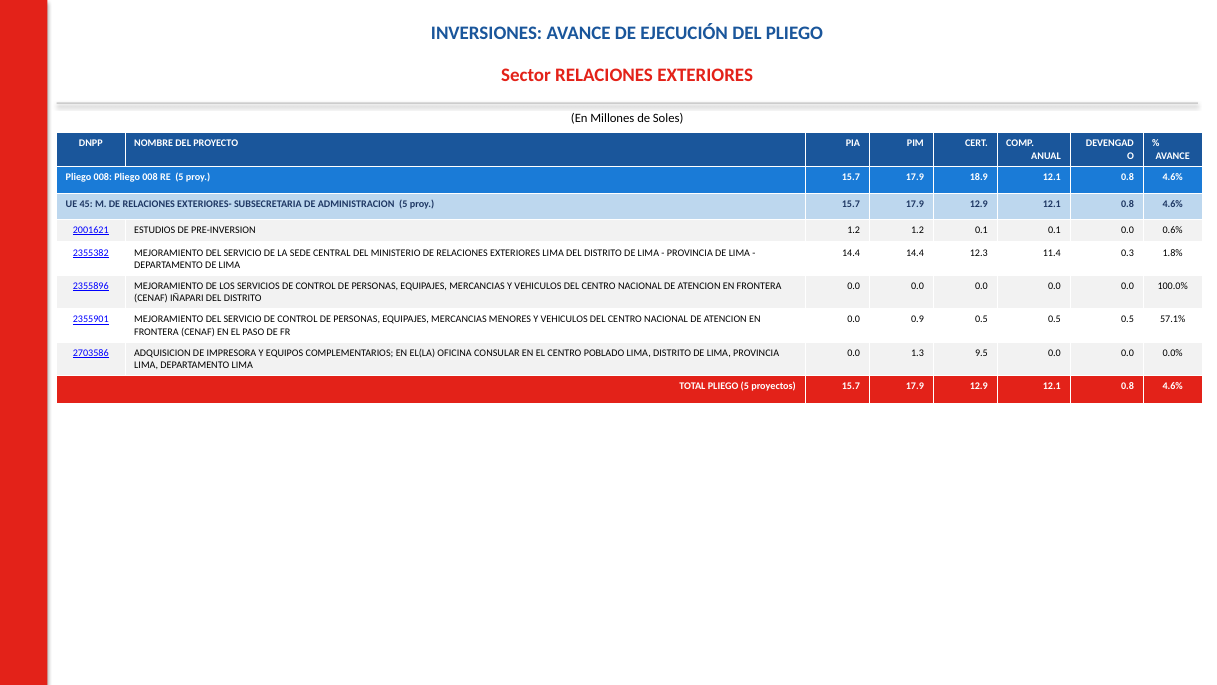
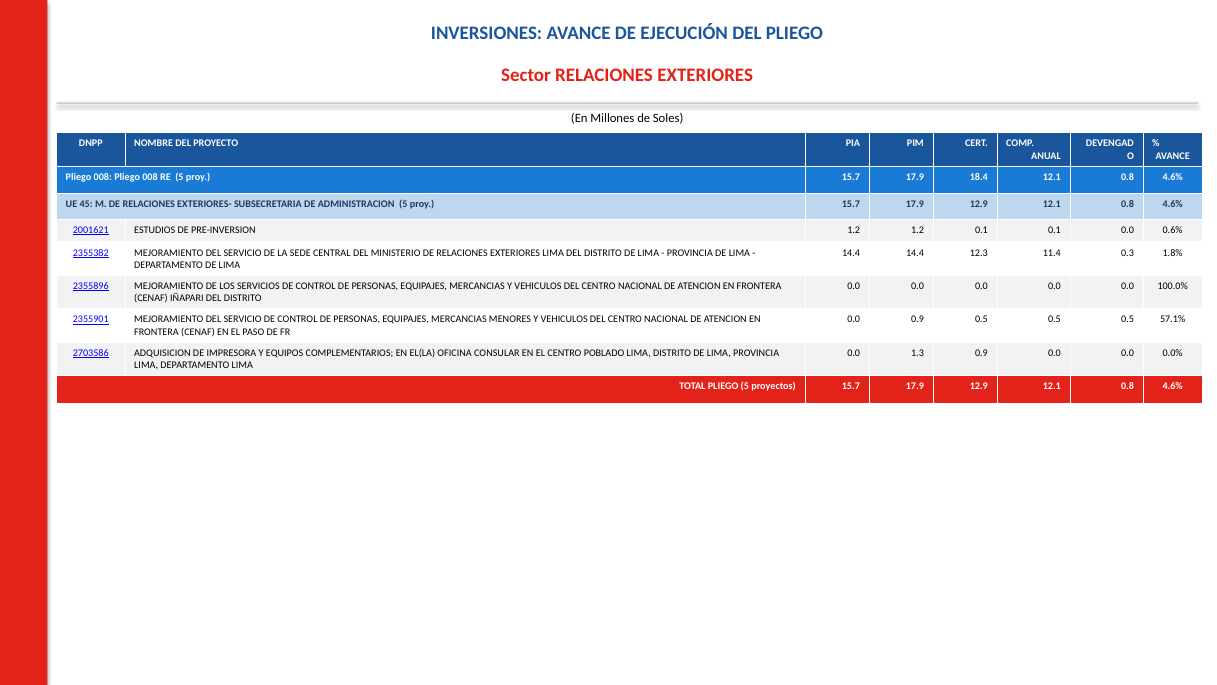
18.9: 18.9 -> 18.4 (979, 177)
1.3 9.5: 9.5 -> 0.9 (981, 353)
